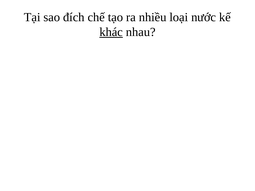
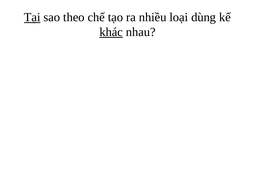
Tại underline: none -> present (32, 17)
đích: đích -> theo (74, 17)
nước: nước -> dùng (204, 17)
